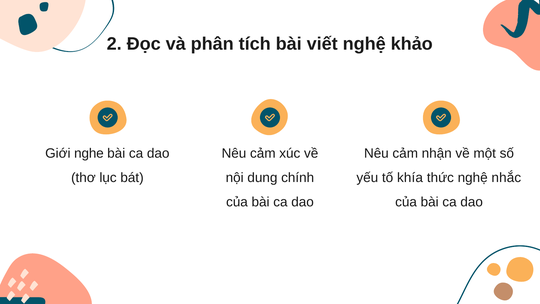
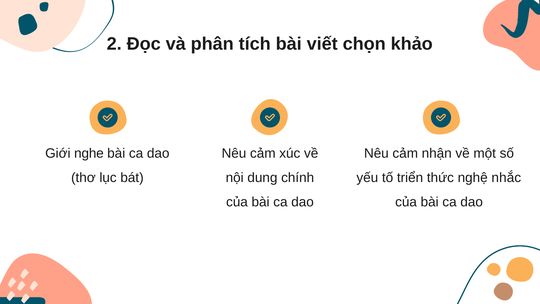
viết nghệ: nghệ -> chọn (364, 44)
khía: khía -> triển (410, 177)
